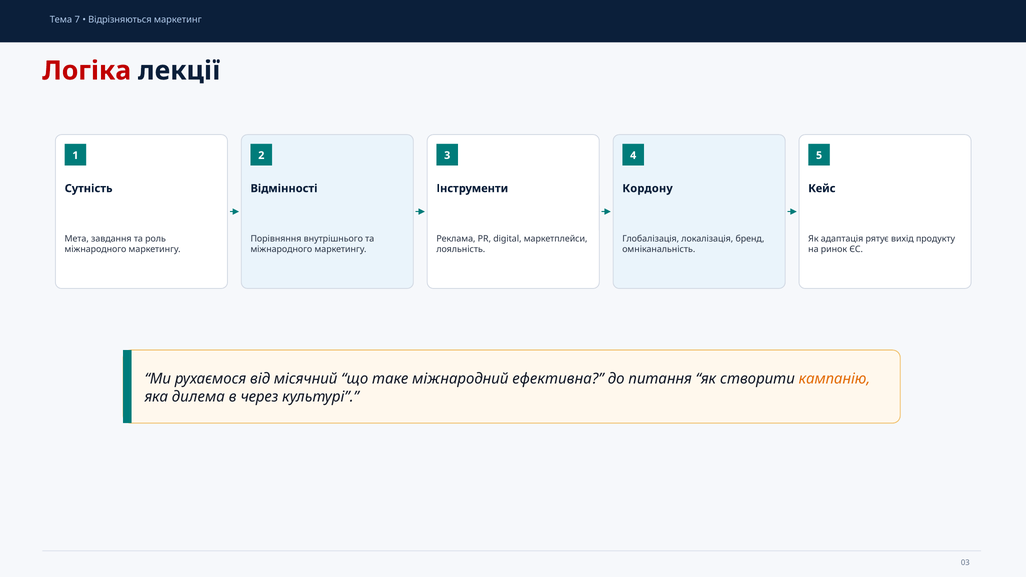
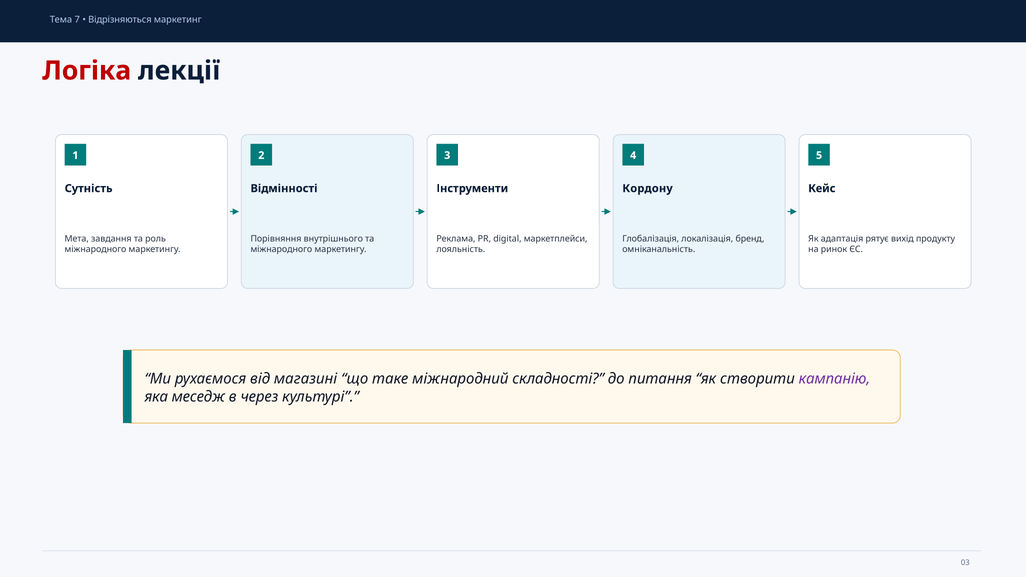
місячний: місячний -> магазині (306, 379)
ефективна: ефективна -> складності (558, 379)
кампанію colour: orange -> purple (834, 379)
дилема: дилема -> меседж (198, 397)
